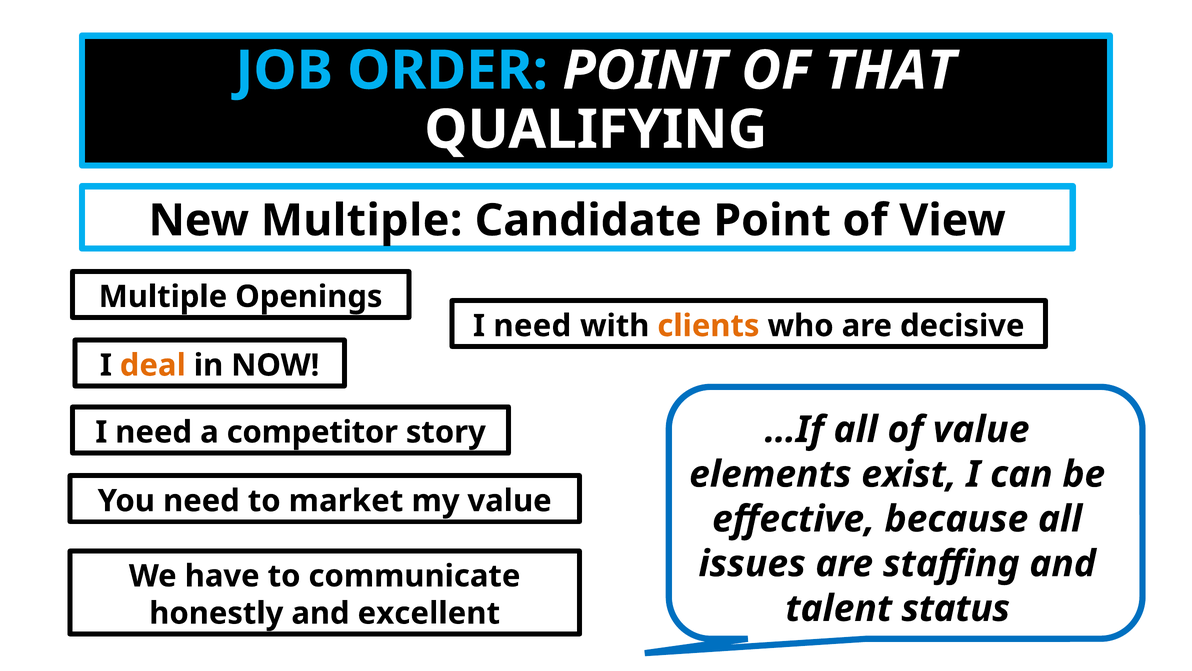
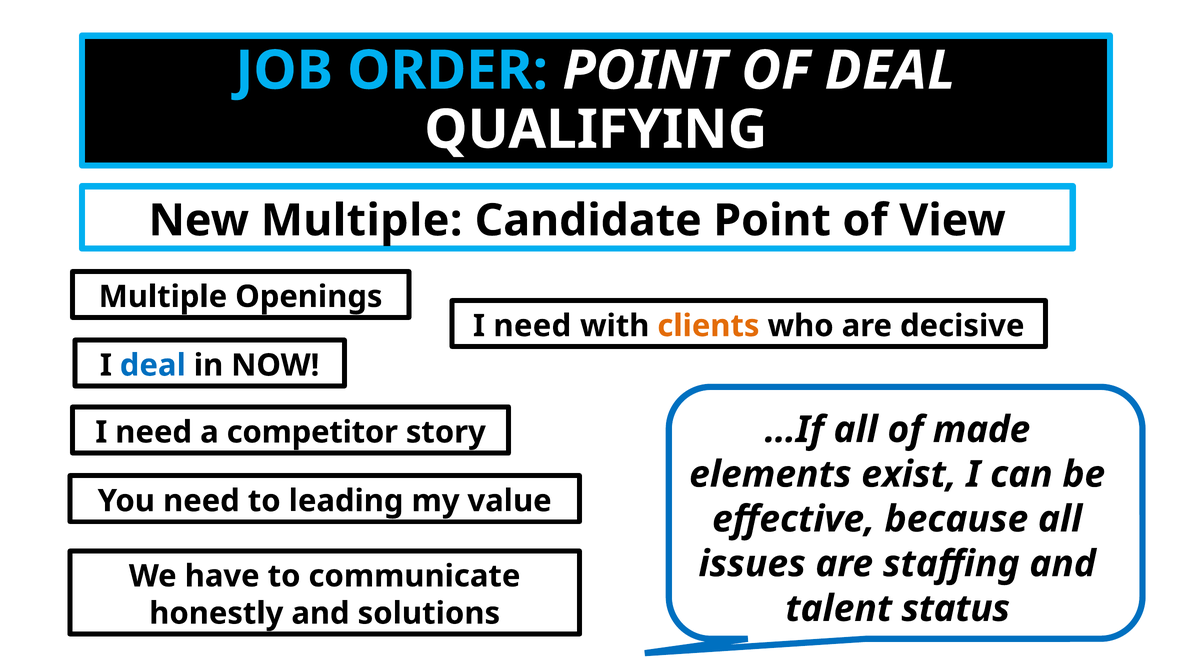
OF THAT: THAT -> DEAL (890, 71)
deal colour: orange -> blue (153, 365)
of value: value -> made (982, 429)
market: market -> leading (346, 501)
excellent: excellent -> solutions (429, 613)
